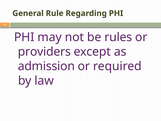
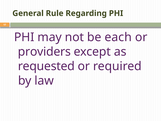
rules: rules -> each (118, 37)
admission: admission -> requested (46, 66)
